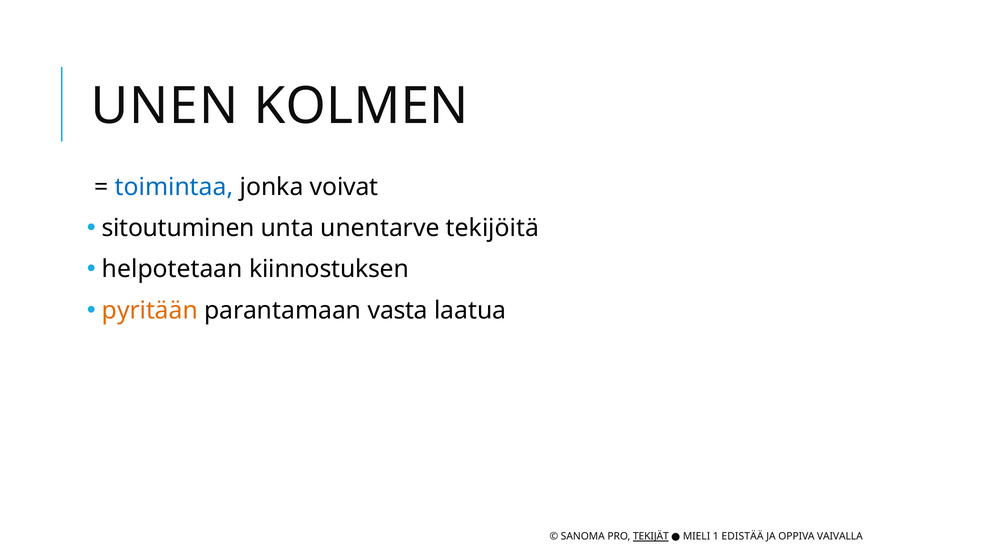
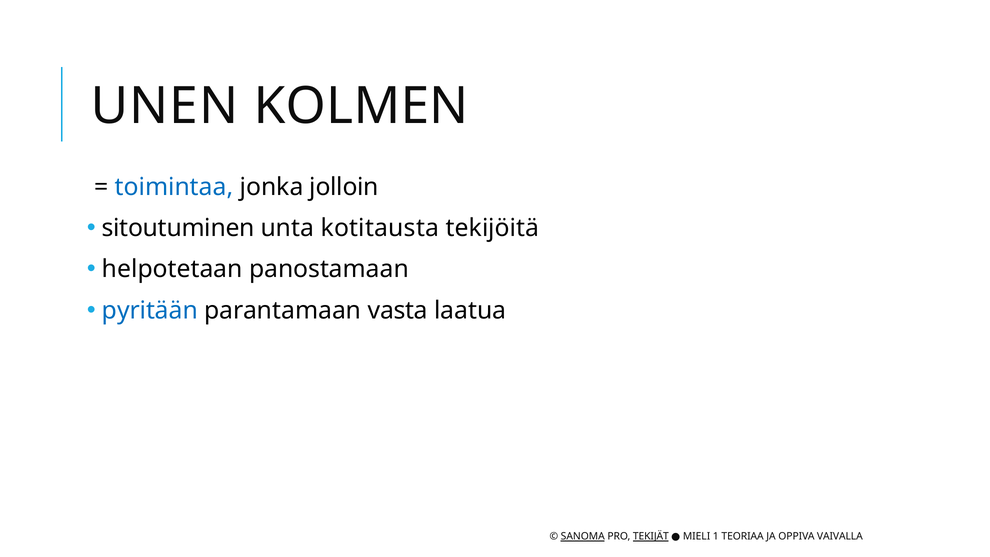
voivat: voivat -> jolloin (344, 187)
unentarve: unentarve -> kotitausta (380, 228)
kiinnostuksen: kiinnostuksen -> panostamaan (329, 269)
pyritään colour: orange -> blue (150, 310)
SANOMA underline: none -> present (583, 536)
EDISTÄÄ: EDISTÄÄ -> TEORIAA (743, 536)
